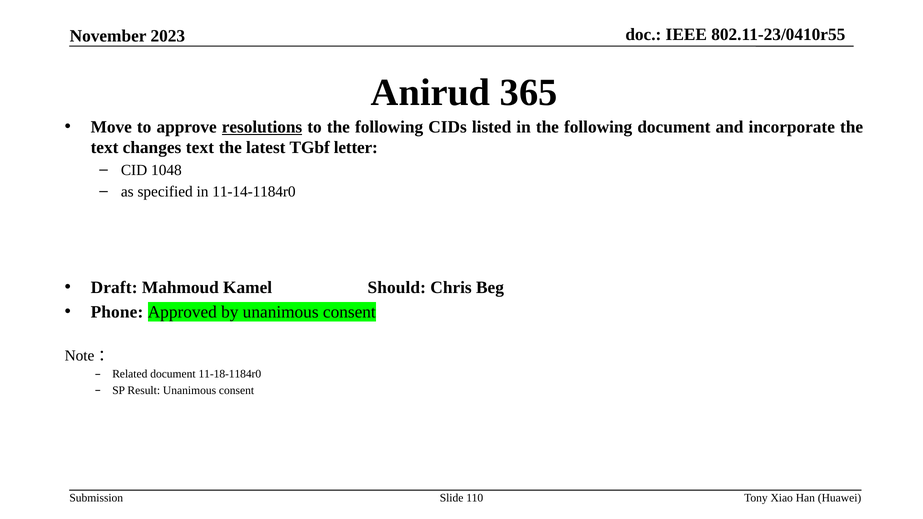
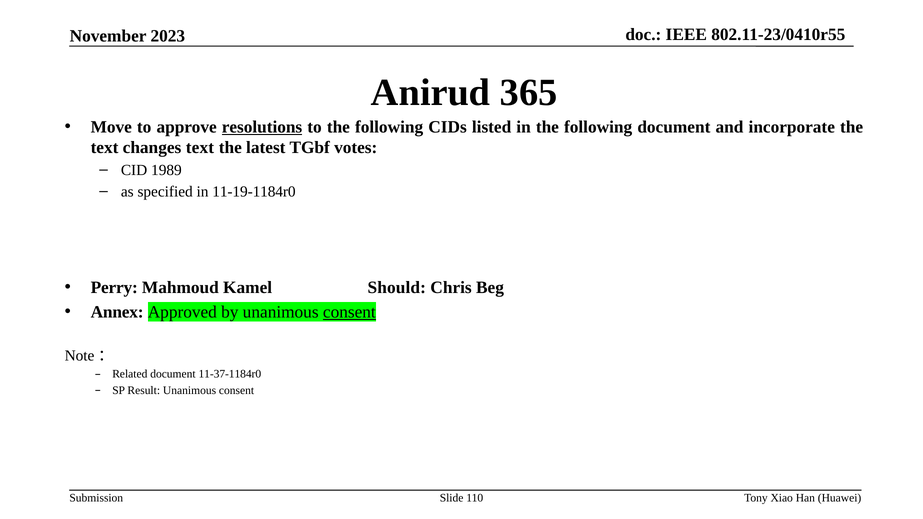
letter: letter -> votes (356, 148)
1048: 1048 -> 1989 (166, 170)
11-14-1184r0: 11-14-1184r0 -> 11-19-1184r0 (254, 192)
Draft: Draft -> Perry (114, 288)
Phone: Phone -> Annex (117, 312)
consent underline: none -> present (349, 312)
11-18-1184r0: 11-18-1184r0 -> 11-37-1184r0 (230, 374)
